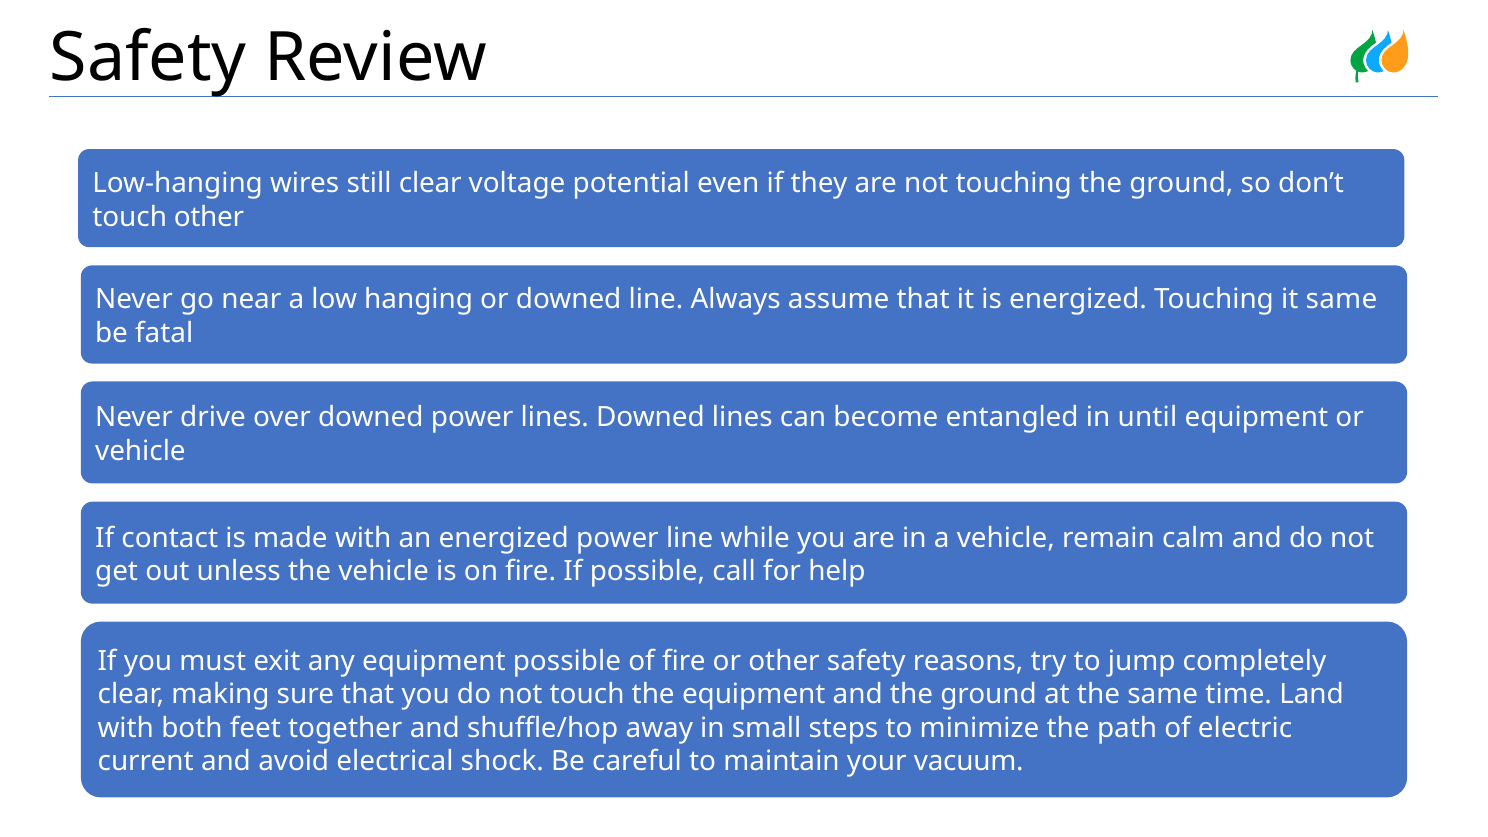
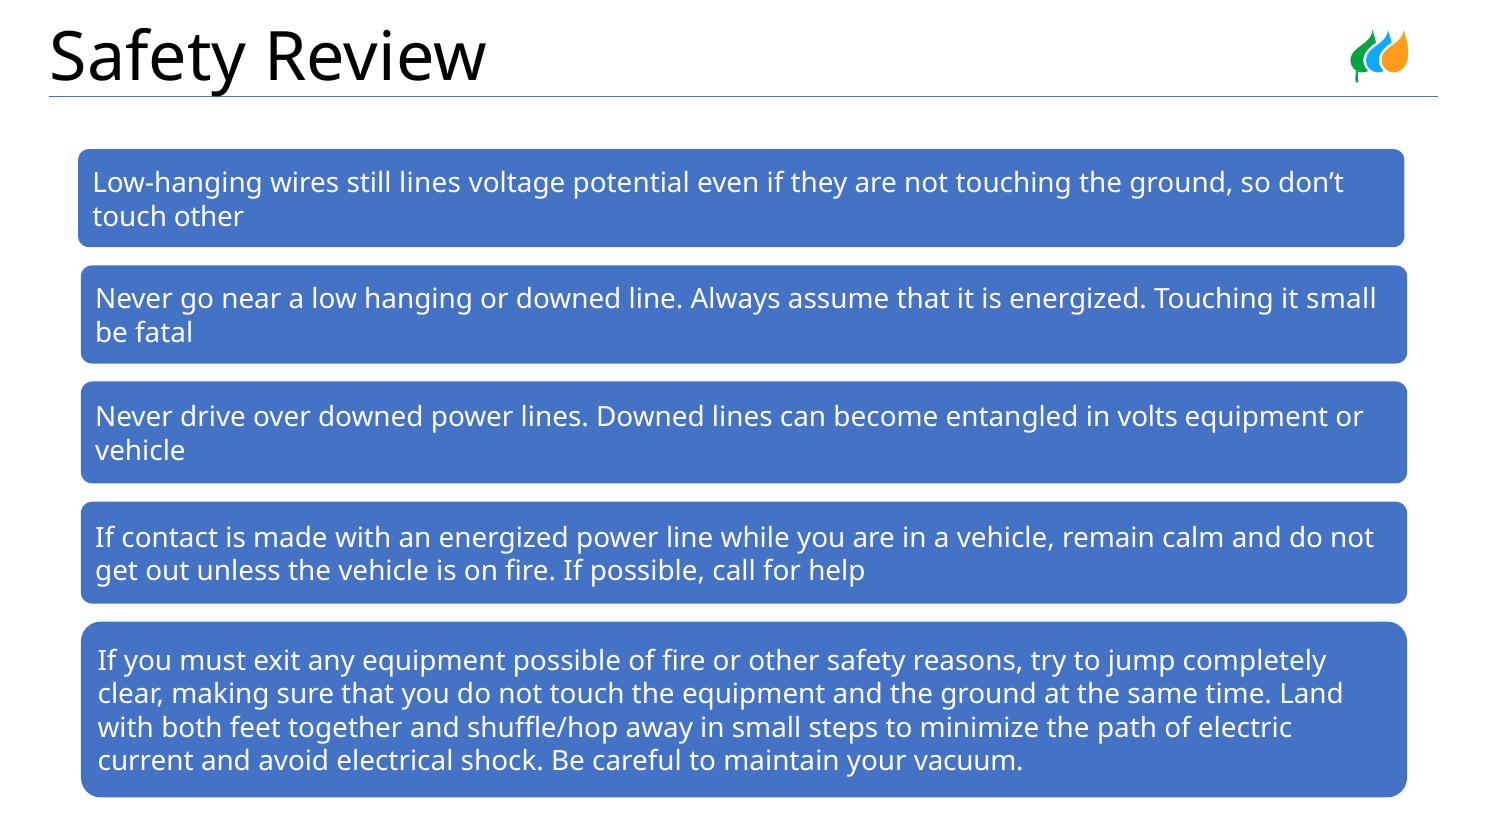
still clear: clear -> lines (430, 183)
it same: same -> small (1341, 300)
until: until -> volts (1148, 418)
